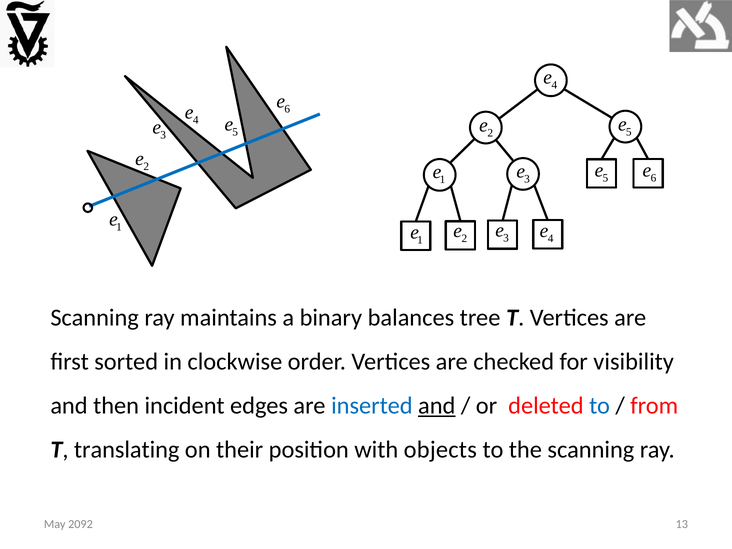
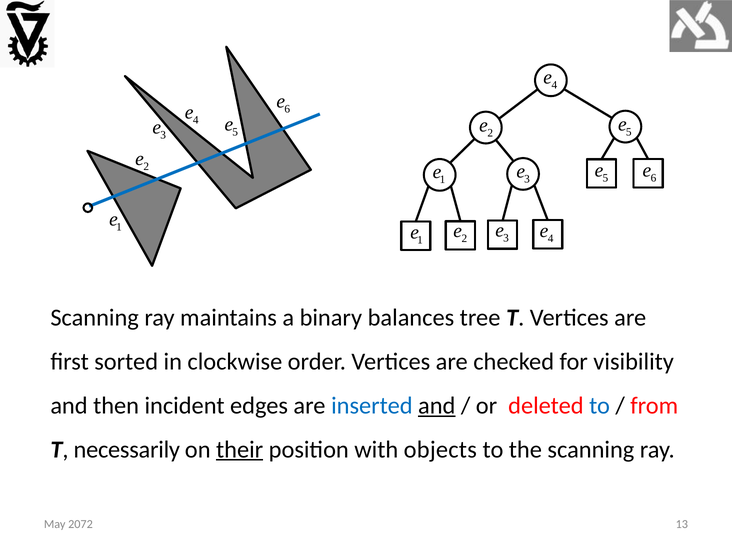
translating: translating -> necessarily (127, 449)
their underline: none -> present (240, 449)
2092: 2092 -> 2072 (80, 524)
